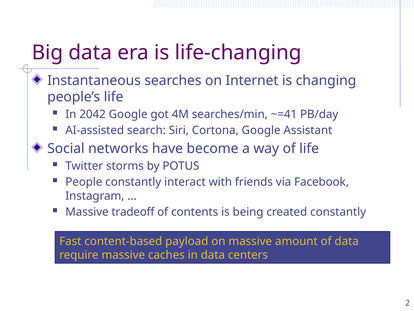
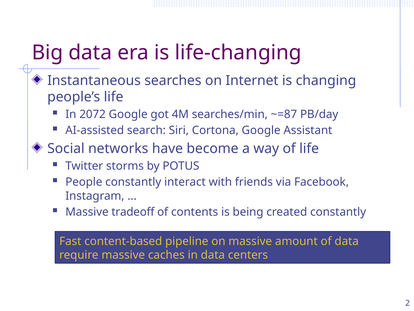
2042: 2042 -> 2072 (93, 114)
~=41: ~=41 -> ~=87 (284, 114)
payload: payload -> pipeline (187, 241)
